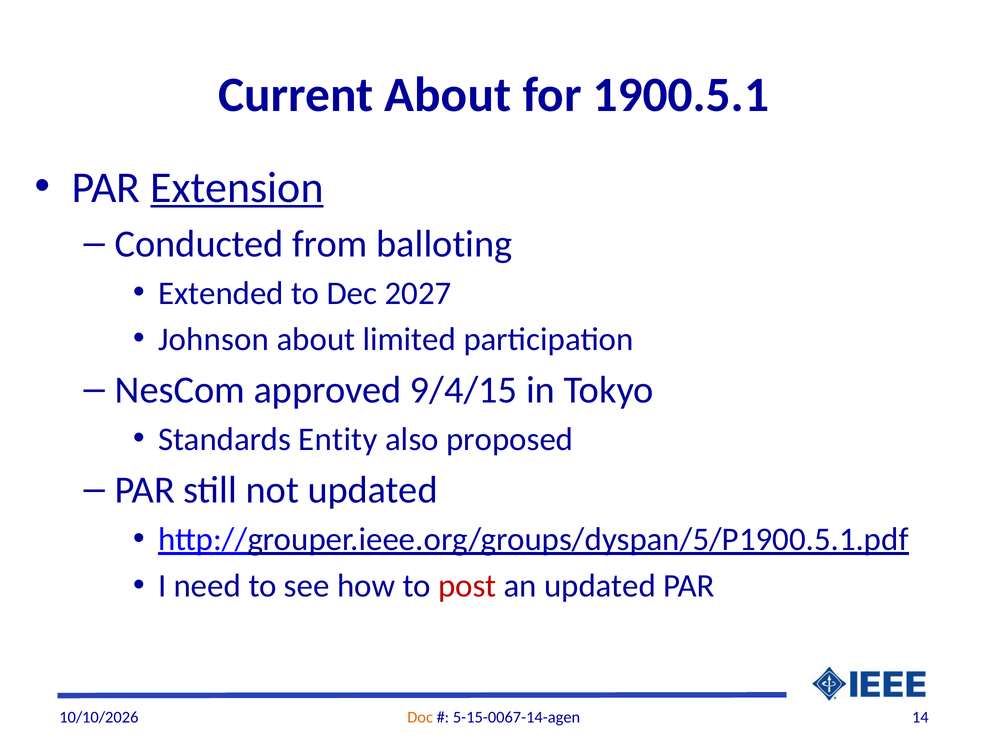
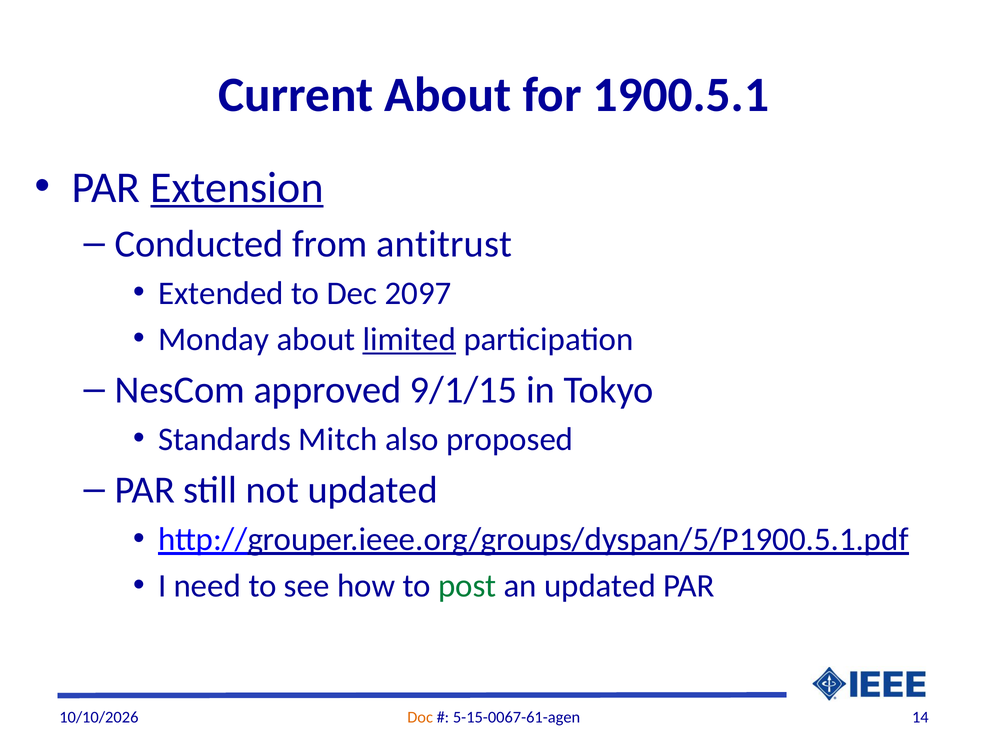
balloting: balloting -> antitrust (444, 244)
2027: 2027 -> 2097 (418, 293)
Johnson: Johnson -> Monday (214, 339)
limited underline: none -> present (409, 339)
9/4/15: 9/4/15 -> 9/1/15 (464, 390)
Entity: Entity -> Mitch (338, 439)
post colour: red -> green (467, 586)
5-15-0067-14-agen: 5-15-0067-14-agen -> 5-15-0067-61-agen (517, 718)
